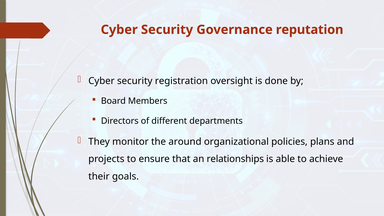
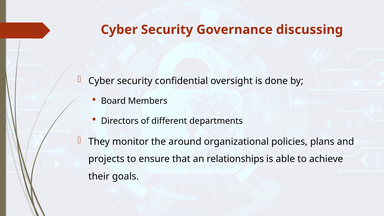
reputation: reputation -> discussing (310, 30)
registration: registration -> confidential (181, 81)
